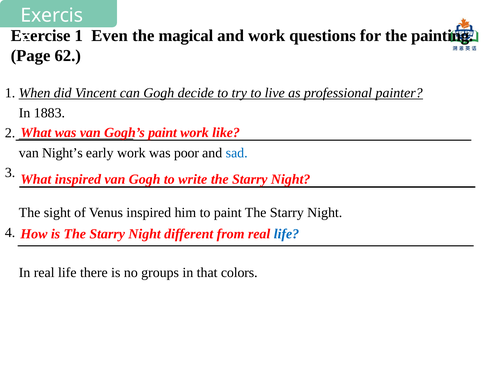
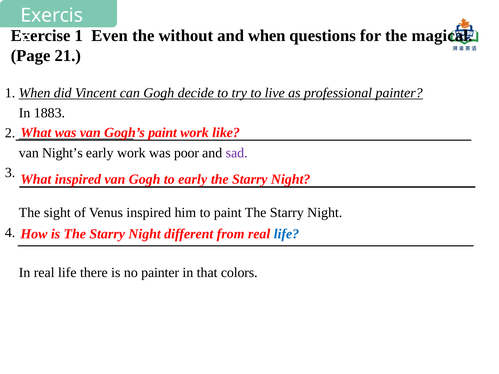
magical: magical -> without (186, 36)
and work: work -> when (267, 36)
painting: painting -> magical (442, 36)
62: 62 -> 21 (68, 56)
sad colour: blue -> purple (237, 153)
to write: write -> early (193, 179)
no groups: groups -> painter (160, 273)
